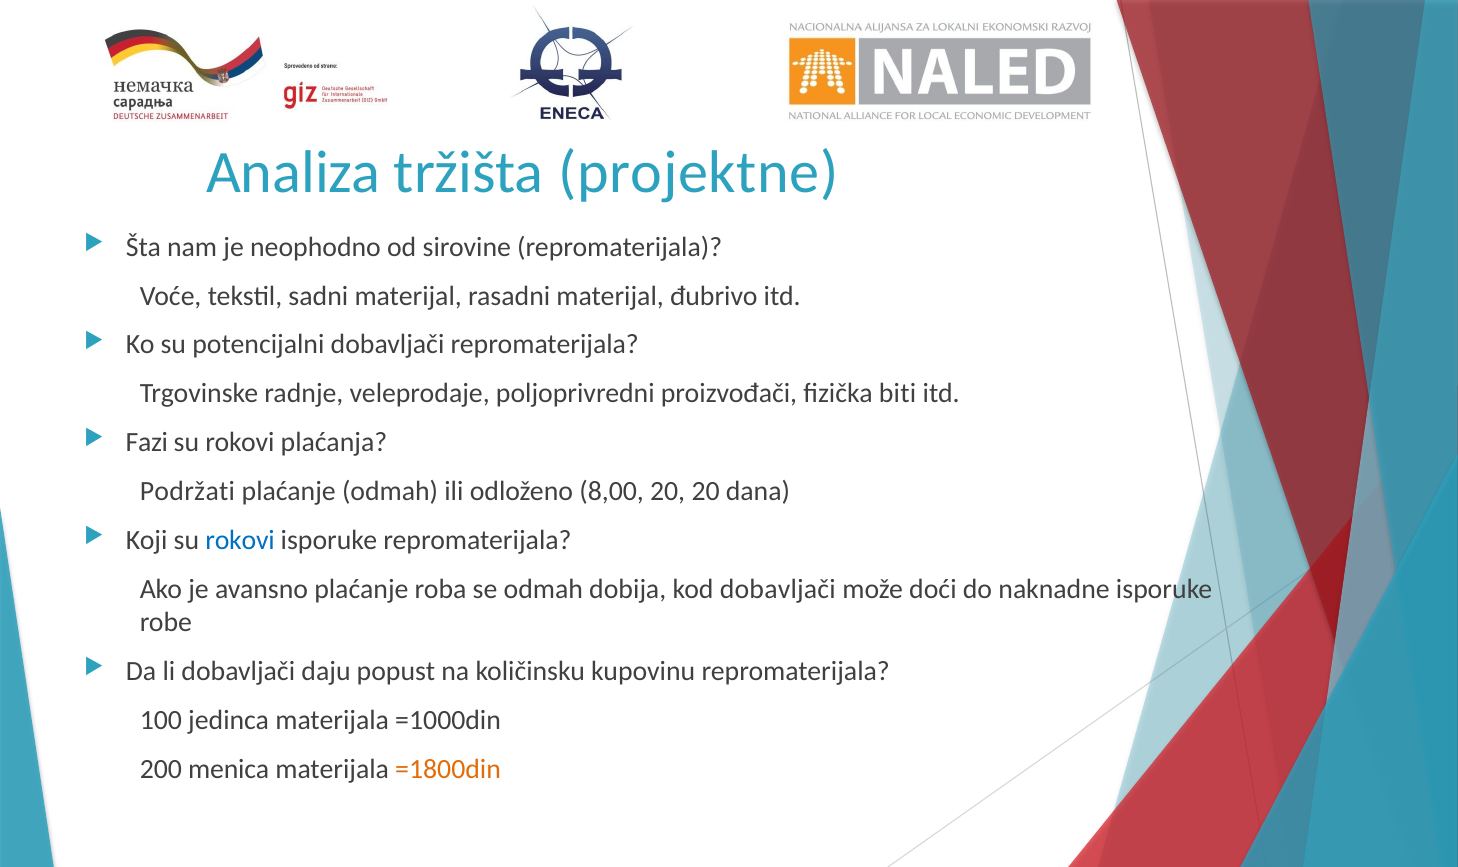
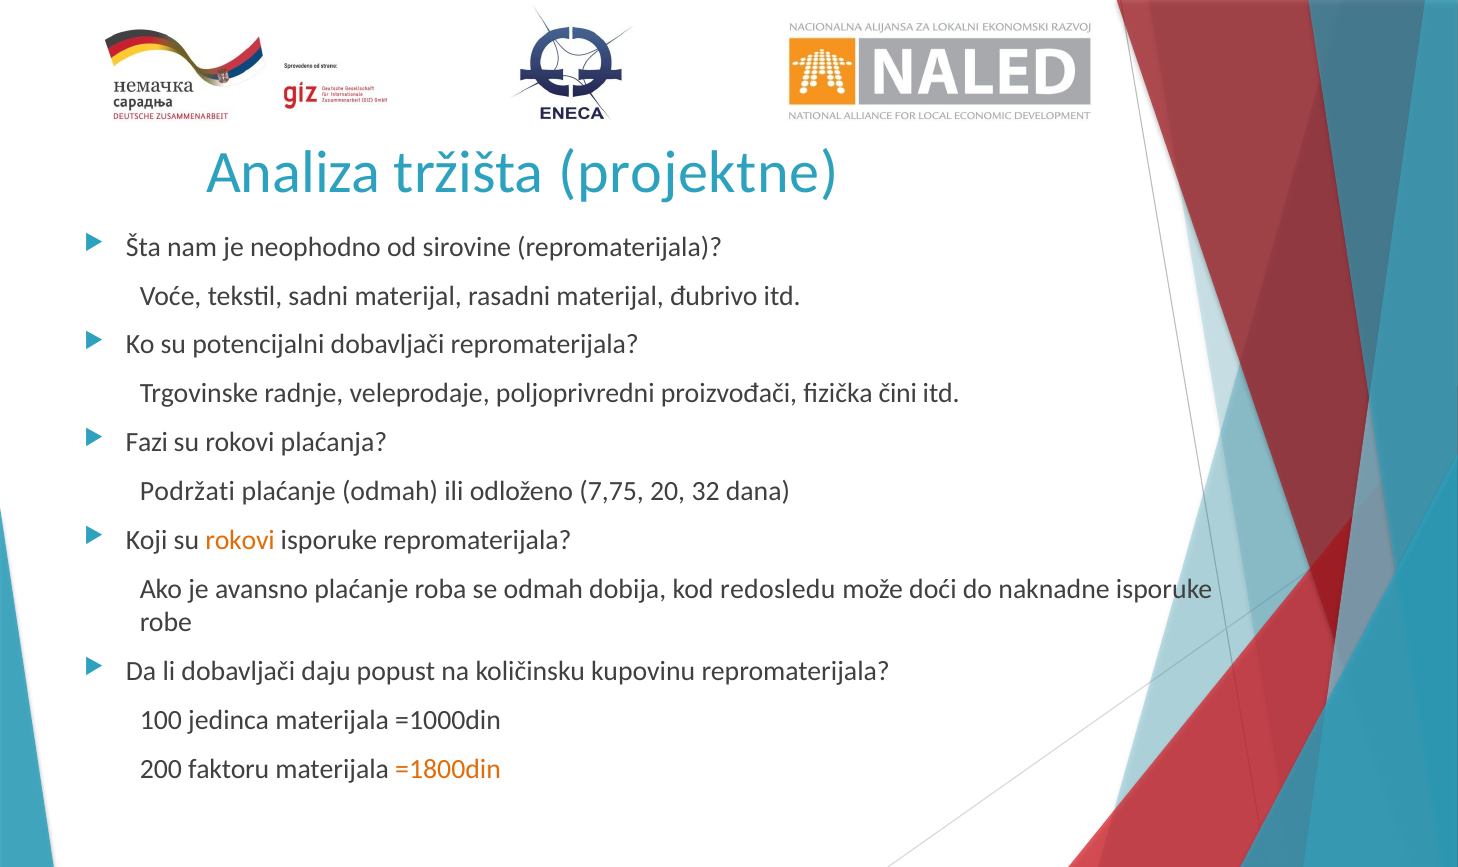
biti: biti -> čini (898, 393)
8,00: 8,00 -> 7,75 (612, 491)
20 20: 20 -> 32 (706, 491)
rokovi colour: blue -> orange (240, 540)
kod dobavljači: dobavljači -> redosledu (778, 589)
menica: menica -> faktoru (229, 769)
